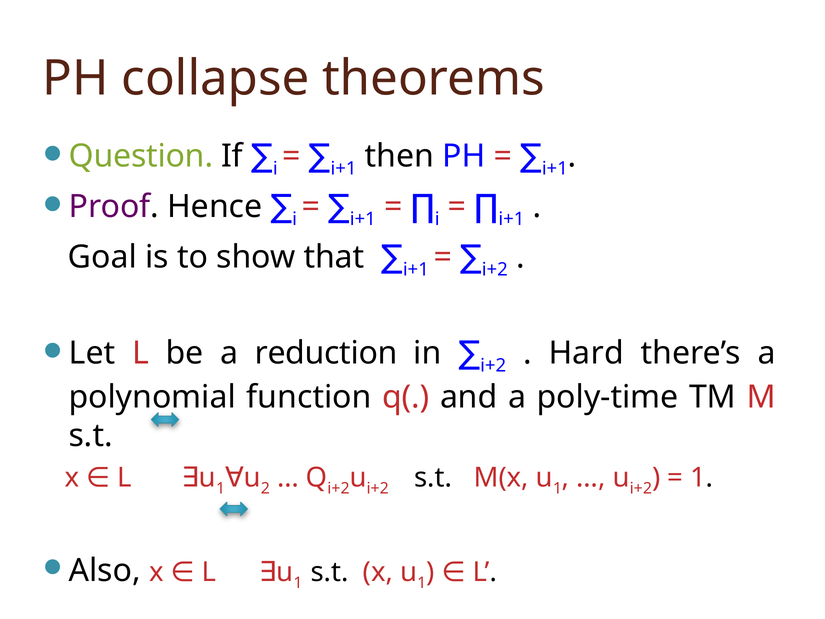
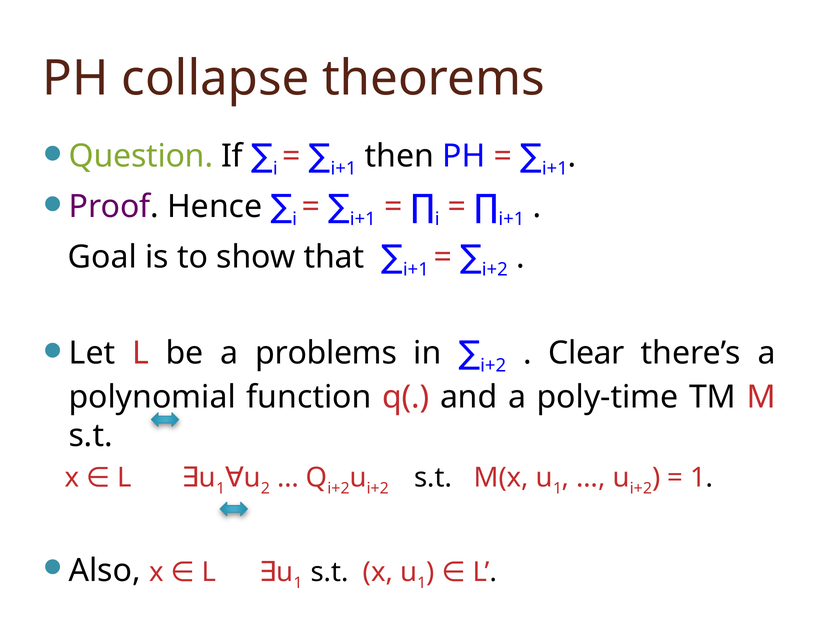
reduction: reduction -> problems (326, 353)
Hard: Hard -> Clear (586, 353)
